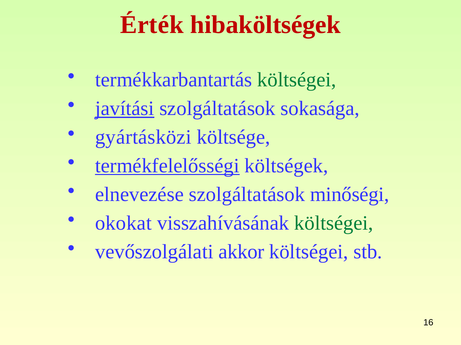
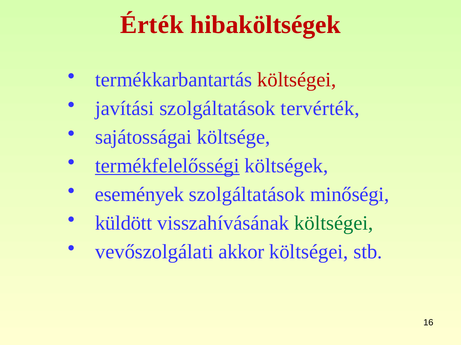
költségei colour: green -> red (297, 80)
javítási underline: present -> none (125, 109)
sokasága: sokasága -> tervérték (320, 109)
gyártásközi: gyártásközi -> sajátosságai (144, 137)
elnevezése: elnevezése -> események (140, 195)
okokat: okokat -> küldött (124, 223)
